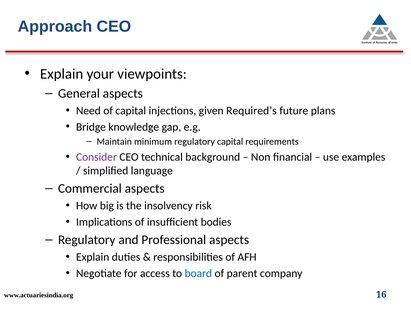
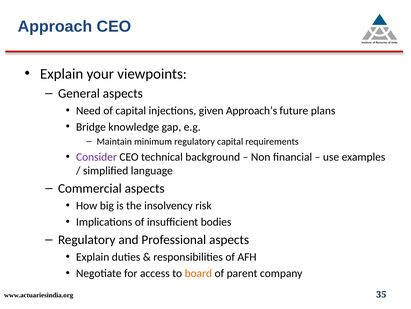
Required’s: Required’s -> Approach’s (252, 110)
board colour: blue -> orange (198, 273)
16: 16 -> 35 (381, 294)
